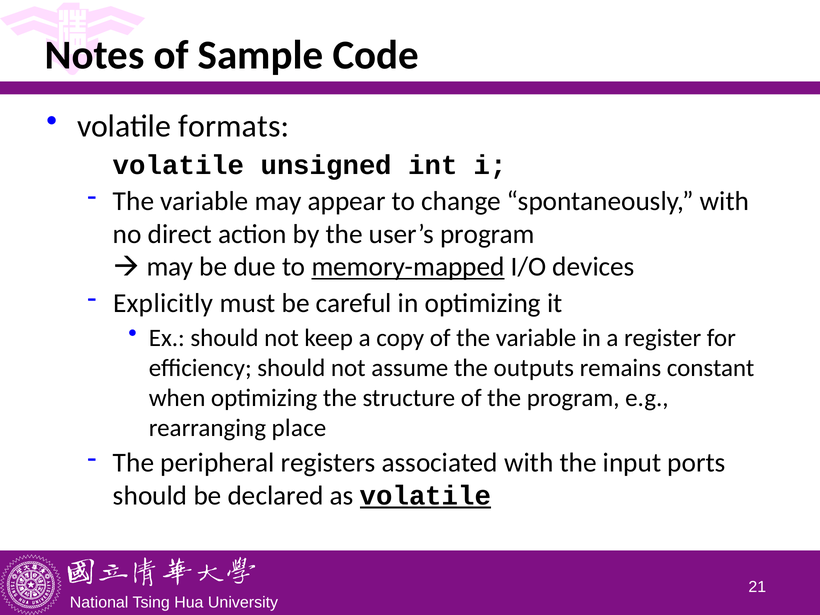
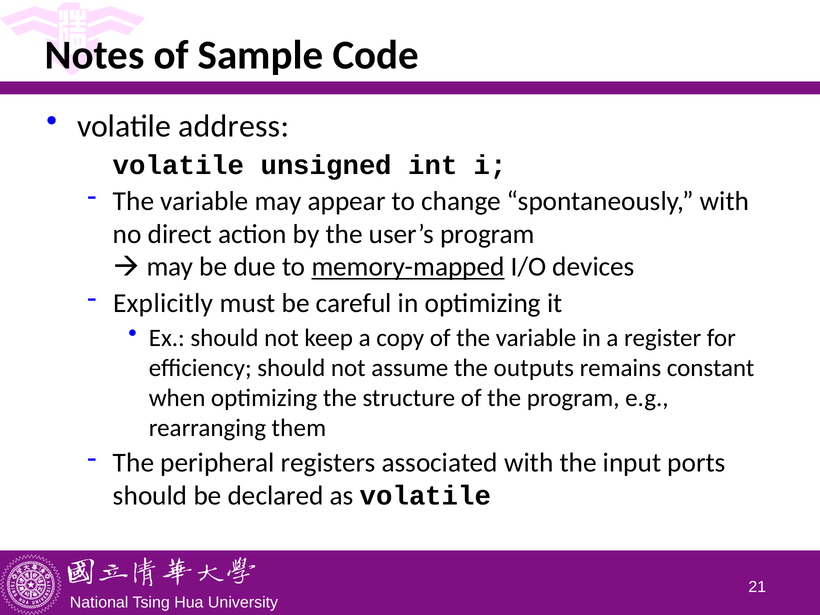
formats: formats -> address (234, 126)
place: place -> them (299, 428)
volatile underline: present -> none (425, 496)
